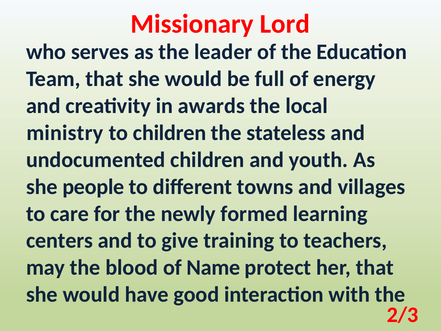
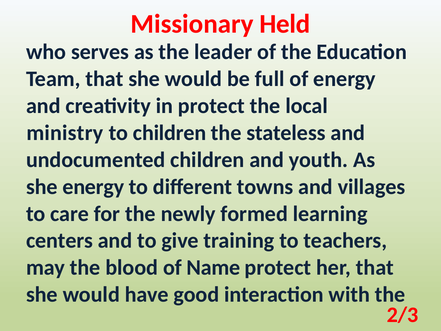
Lord: Lord -> Held (285, 24)
in awards: awards -> protect (211, 106)
she people: people -> energy (93, 187)
